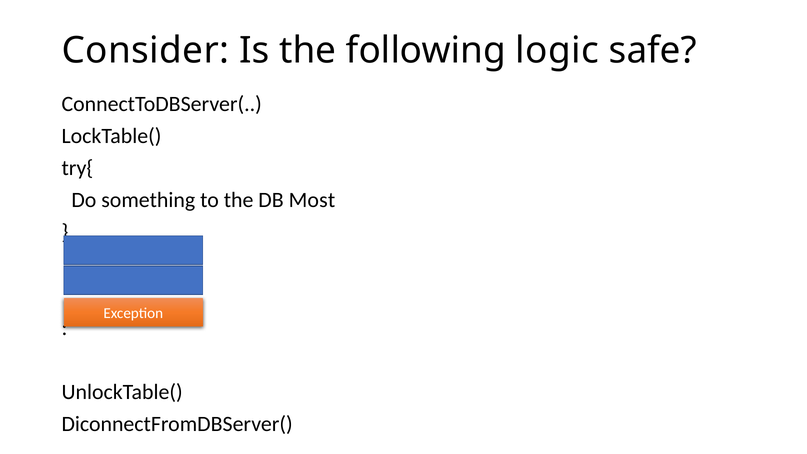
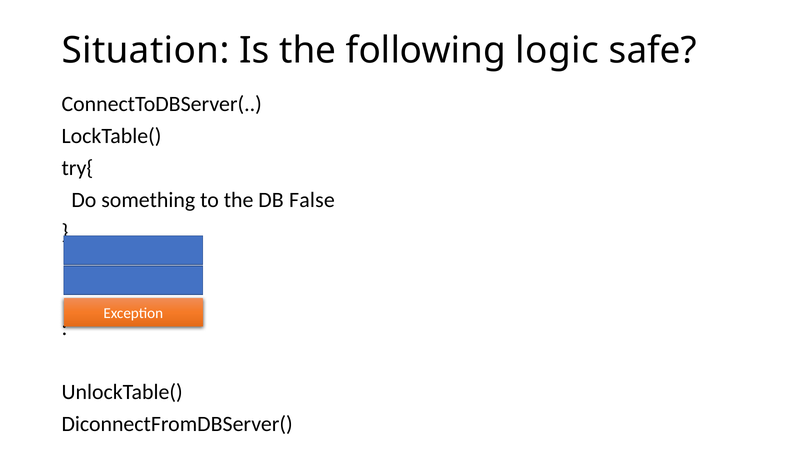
Consider: Consider -> Situation (145, 51)
Most: Most -> False (312, 200)
